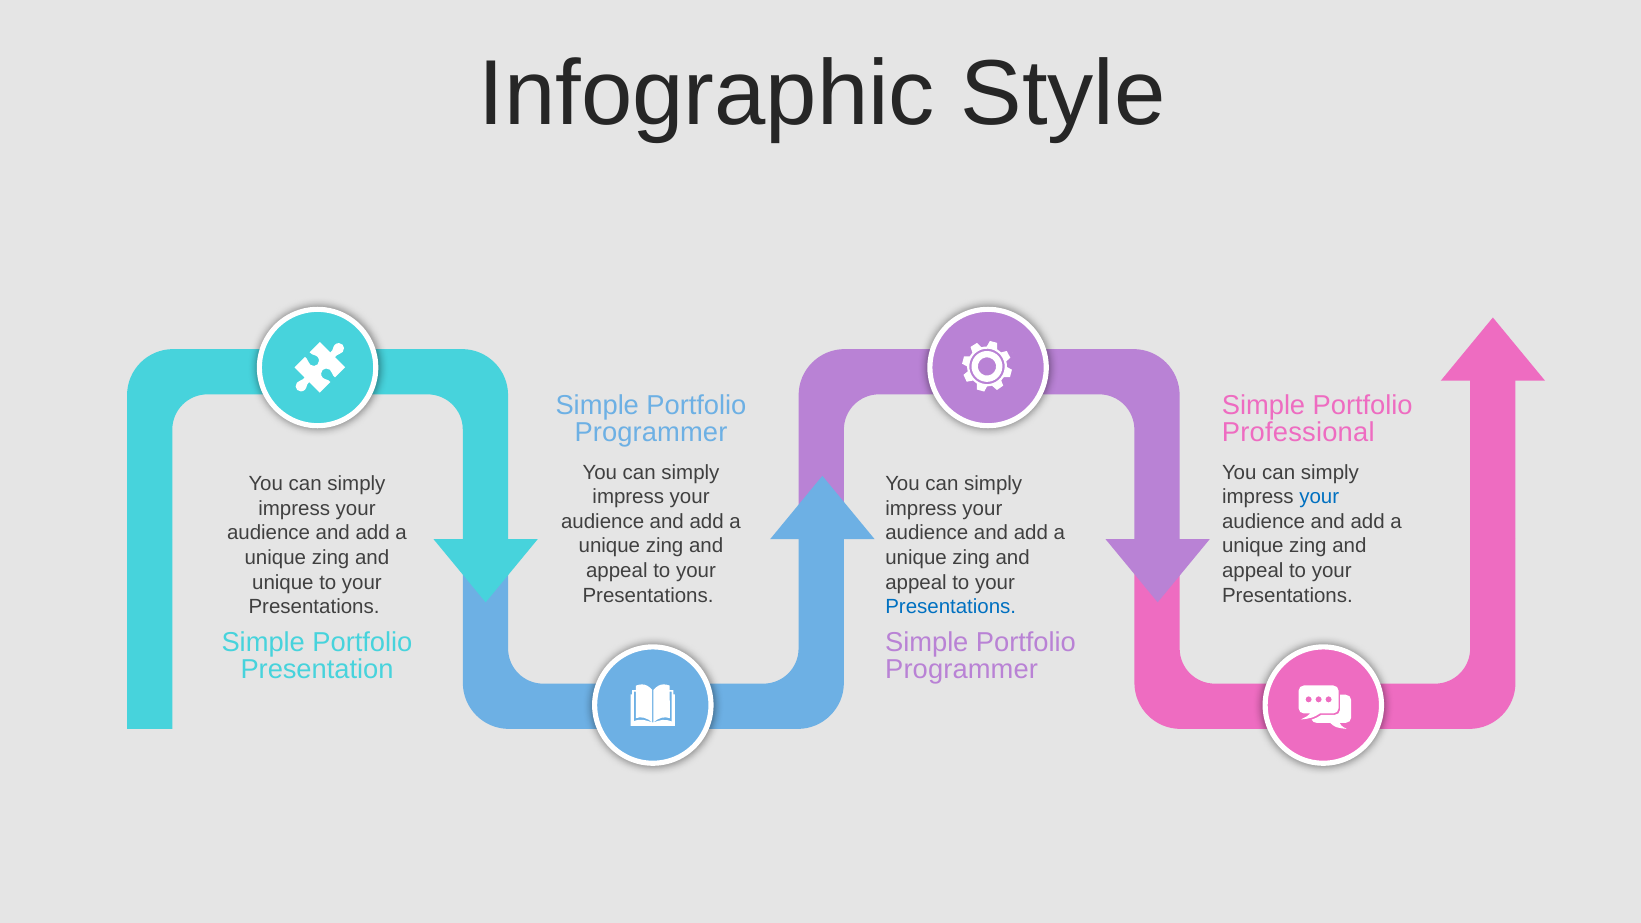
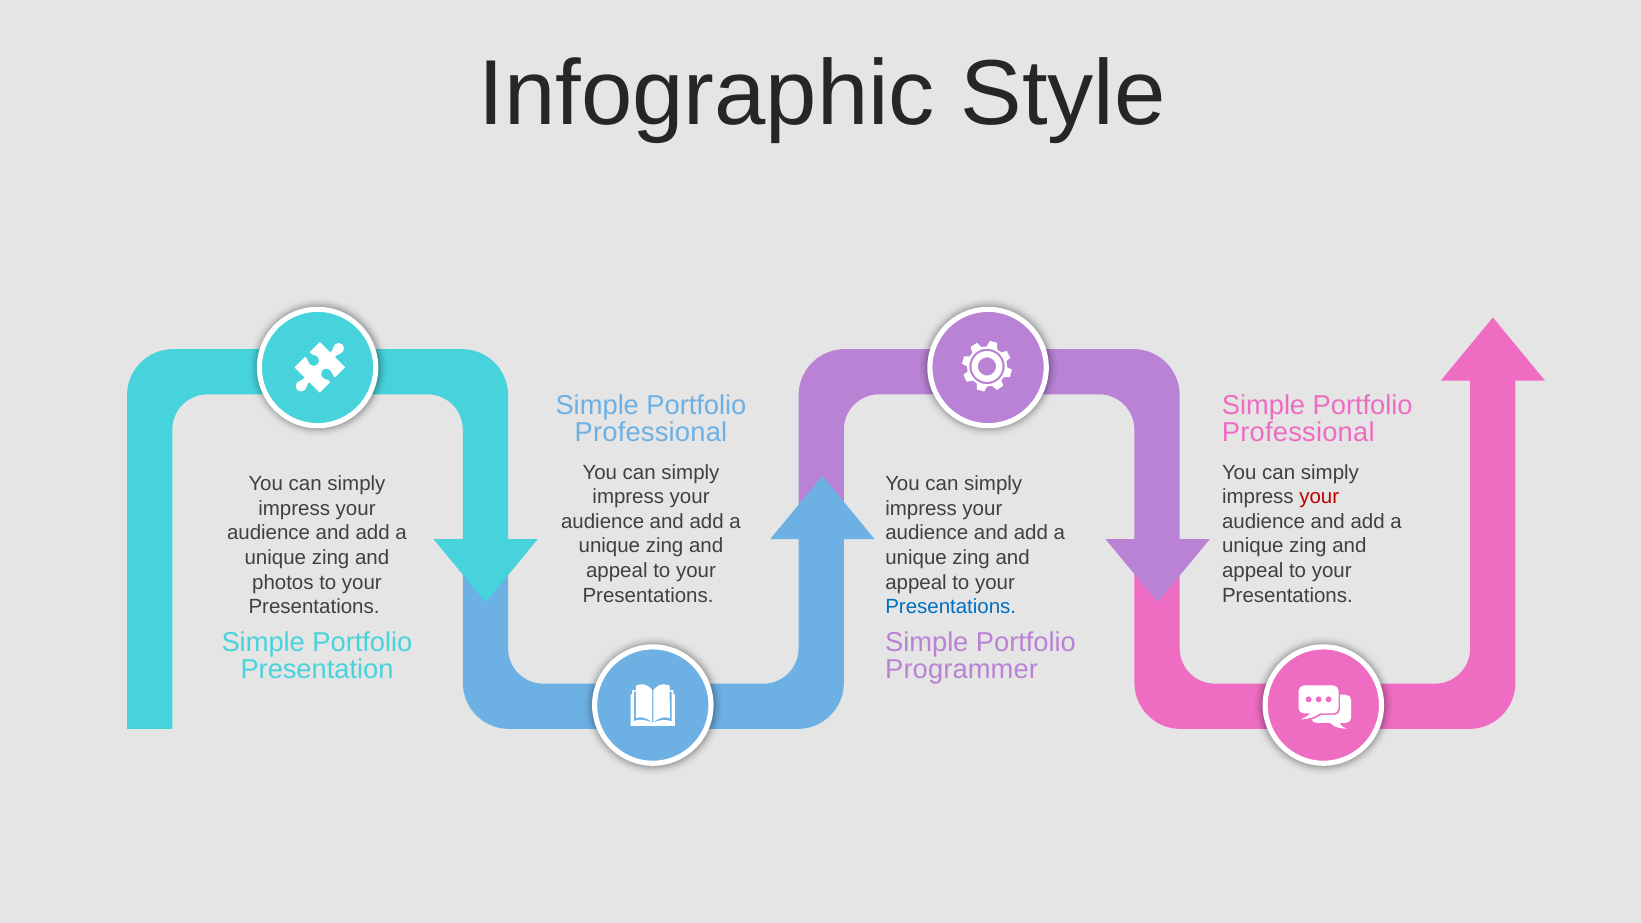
Programmer: Programmer -> Professional (651, 432)
your colour: blue -> red (1319, 497)
unique: unique -> photos (283, 582)
